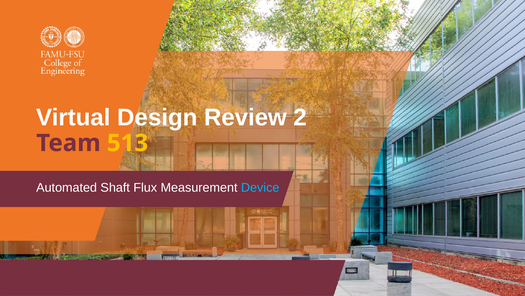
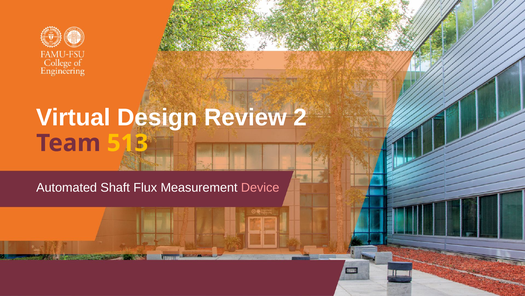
Device colour: light blue -> pink (260, 187)
